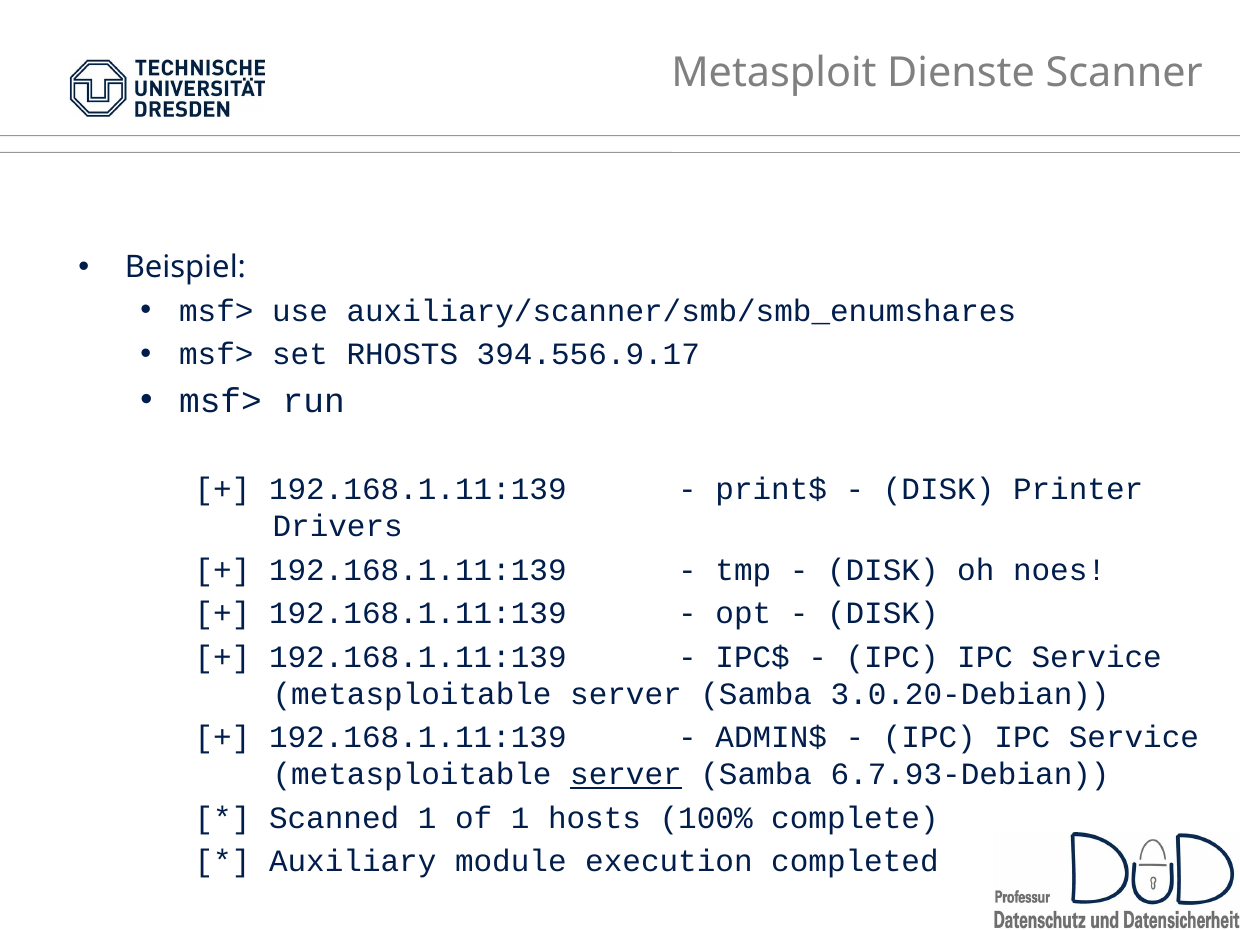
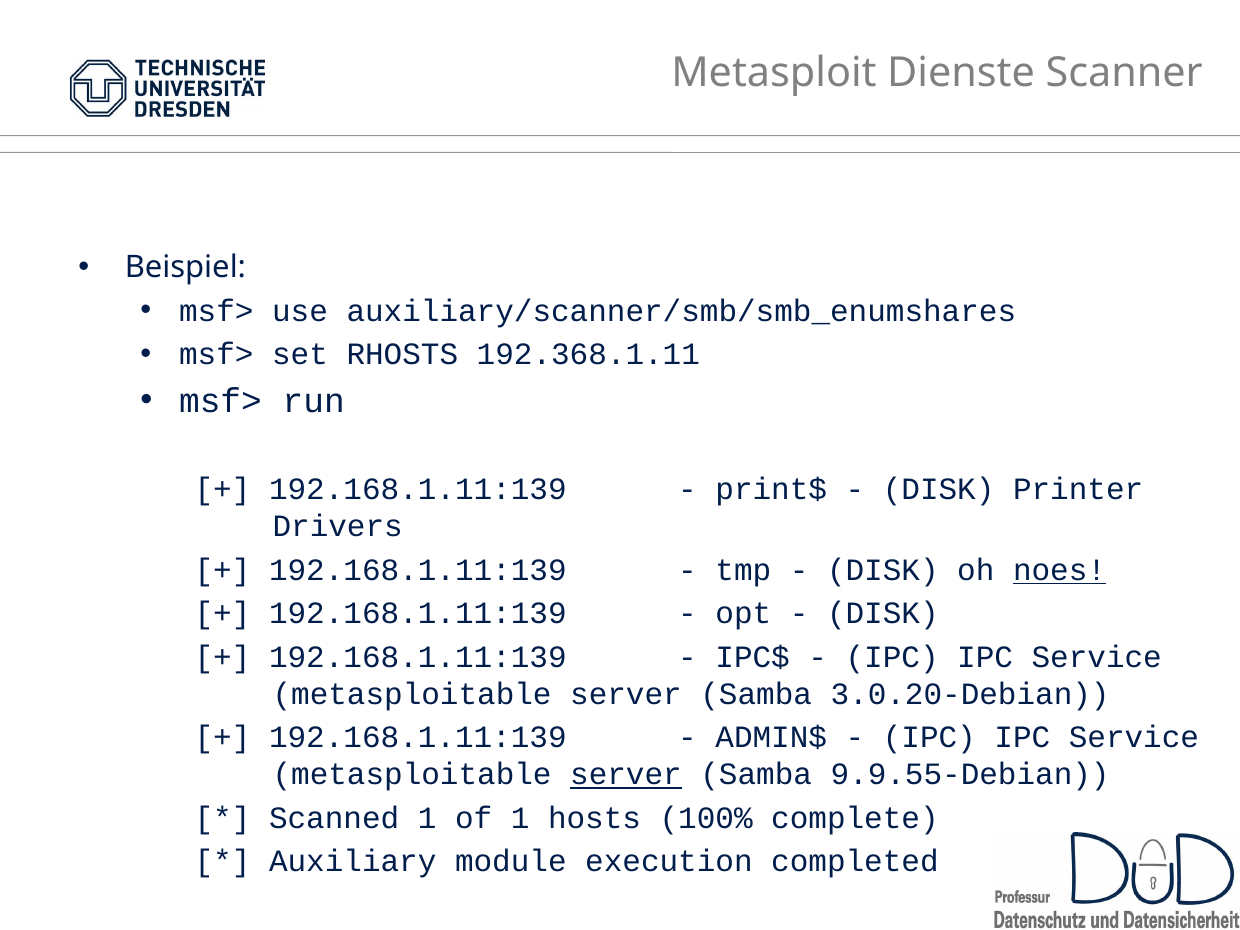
394.556.9.17: 394.556.9.17 -> 192.368.1.11 (588, 354)
noes underline: none -> present (1060, 570)
6.7.93-Debian: 6.7.93-Debian -> 9.9.55-Debian (970, 775)
